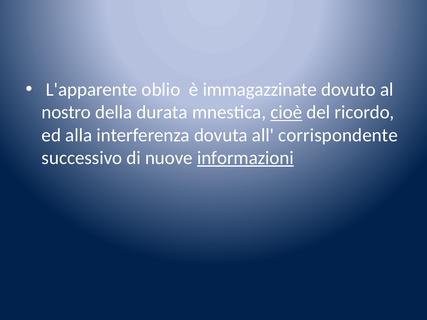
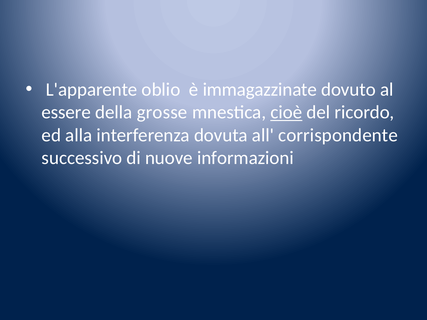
nostro: nostro -> essere (66, 112)
durata: durata -> grosse (162, 112)
informazioni underline: present -> none (245, 158)
